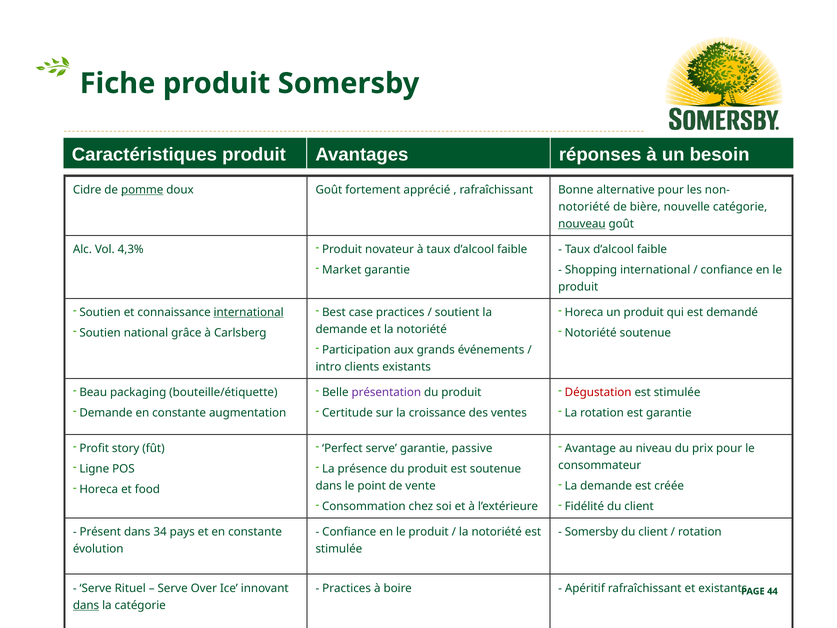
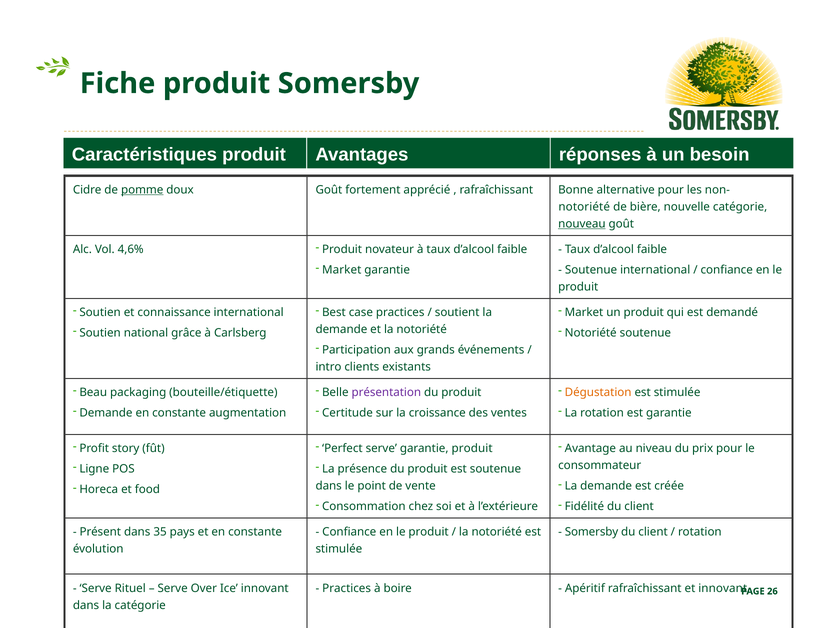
4,3%: 4,3% -> 4,6% (131, 249)
Shopping: Shopping -> Soutenue (591, 270)
international underline: present -> none (249, 312)
Horeca: Horeca -> Market (584, 312)
Dégustation colour: red -> orange (598, 392)
garantie passive: passive -> produit (472, 448)
34: 34 -> 35 (160, 532)
et existants: existants -> innovant (723, 588)
44: 44 -> 26 (772, 591)
dans underline: present -> none (86, 605)
